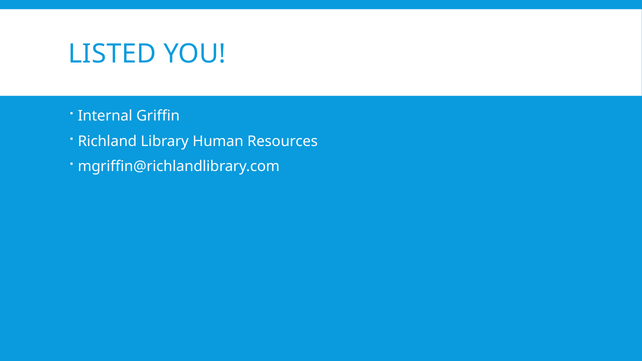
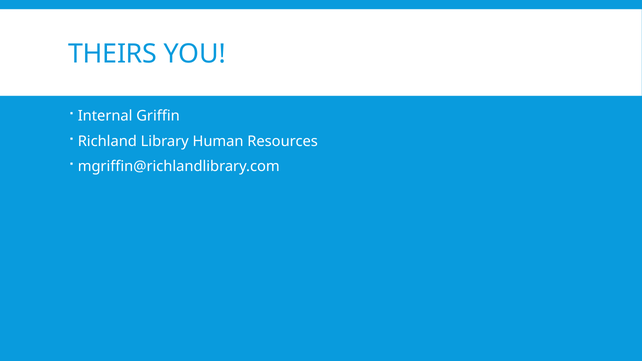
LISTED: LISTED -> THEIRS (113, 54)
